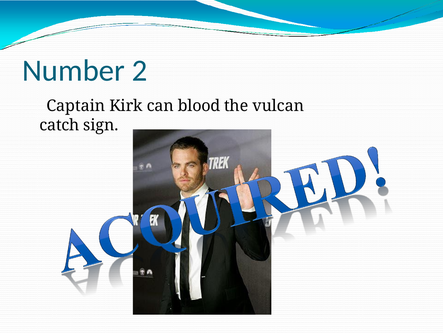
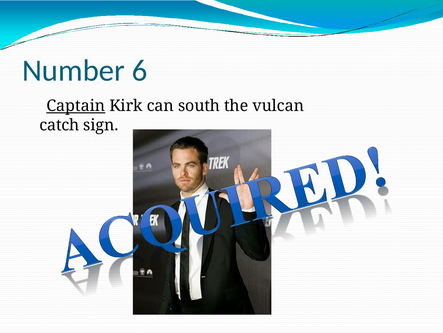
2: 2 -> 6 (140, 70)
Captain underline: none -> present (76, 106)
blood: blood -> south (199, 106)
